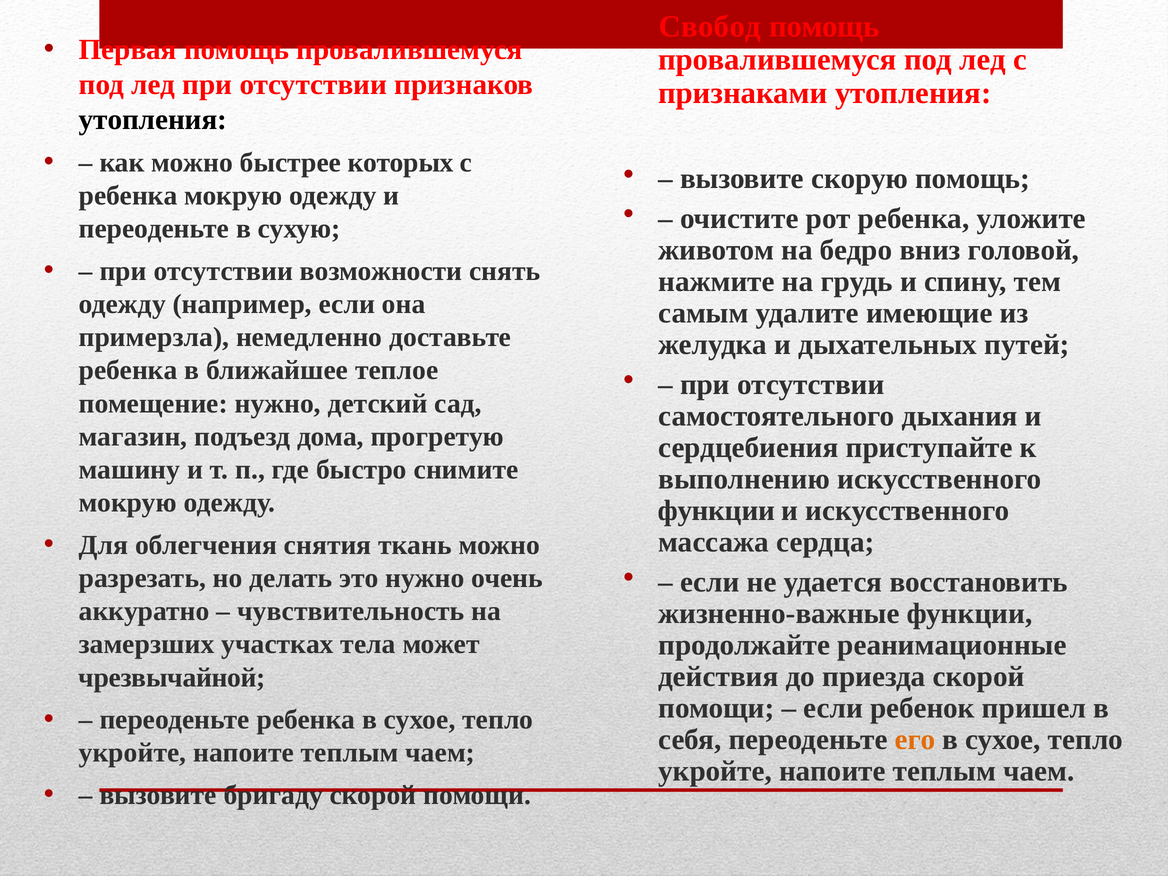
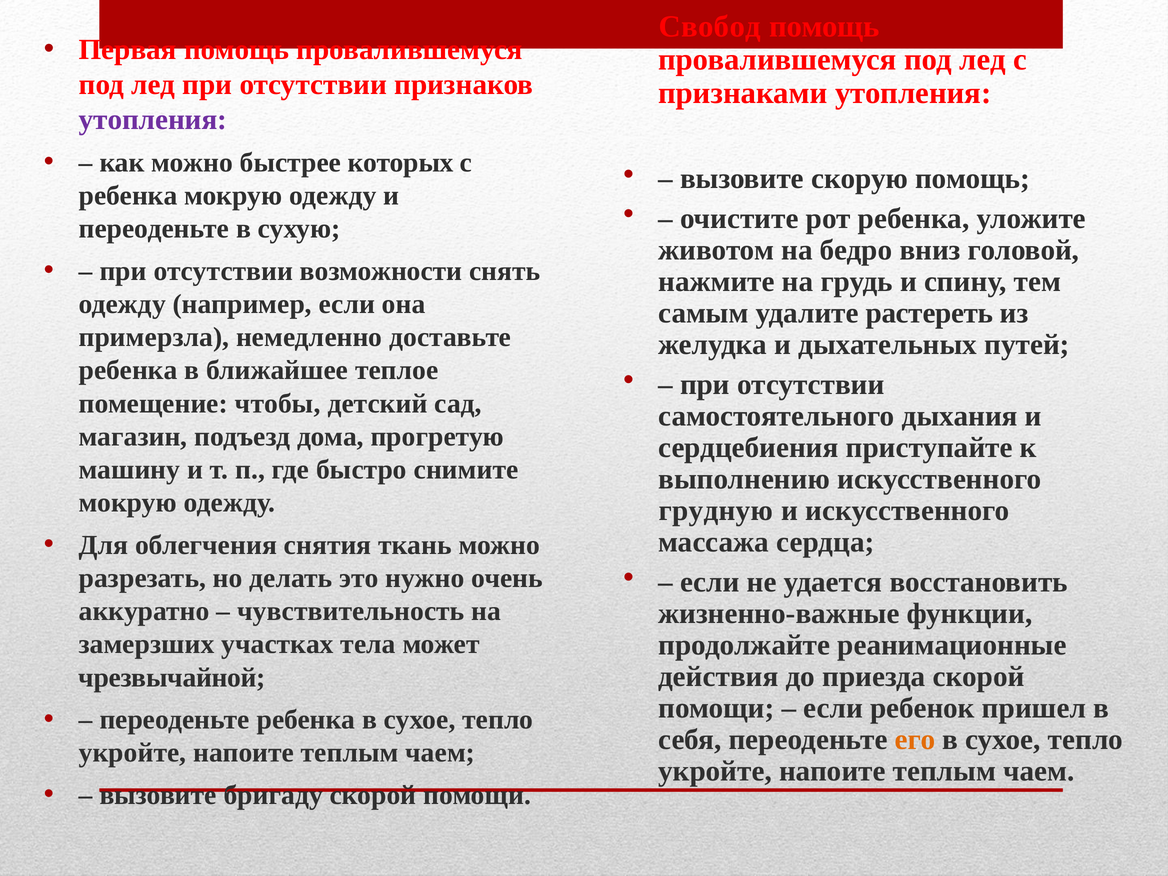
утопления colour: black -> purple (153, 120)
имеющие: имеющие -> растереть (929, 313)
помещение нужно: нужно -> чтобы (278, 403)
функции: функции -> грудную (716, 511)
